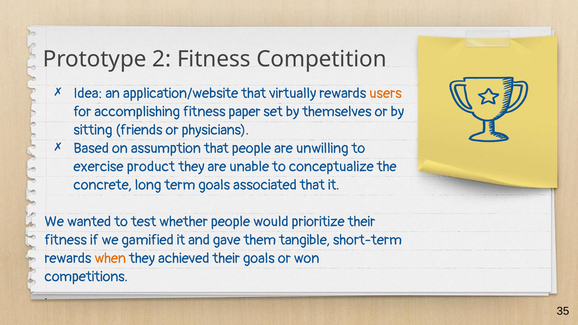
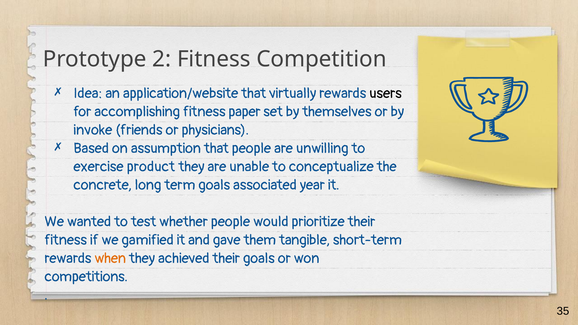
users colour: orange -> black (386, 93)
sitting: sitting -> invoke (93, 130)
associated that: that -> year (312, 185)
